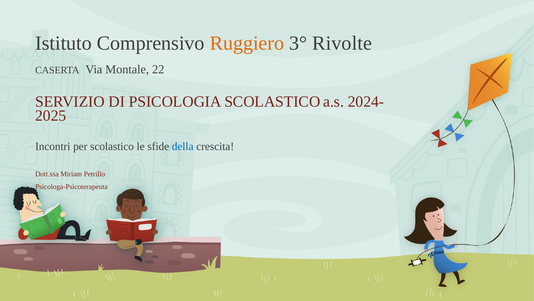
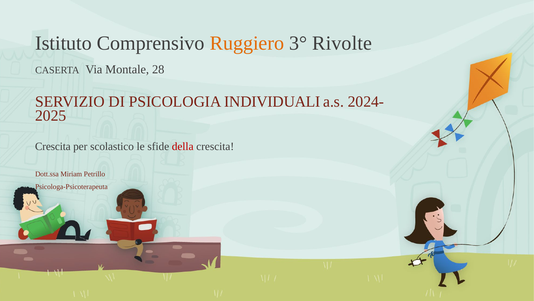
22: 22 -> 28 (158, 69)
PSICOLOGIA SCOLASTICO: SCOLASTICO -> INDIVIDUALI (272, 101)
Incontri: Incontri -> Crescita (53, 146)
della colour: blue -> red (183, 146)
